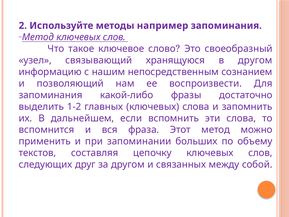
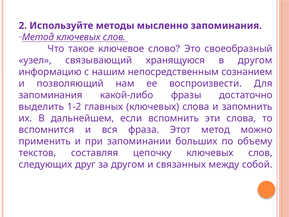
например: например -> мысленно (163, 26)
